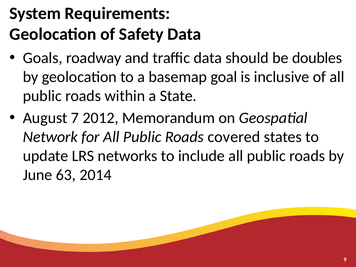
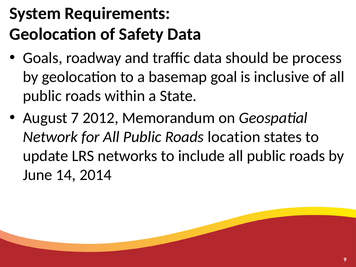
doubles: doubles -> process (317, 58)
covered: covered -> location (234, 137)
63: 63 -> 14 (66, 175)
